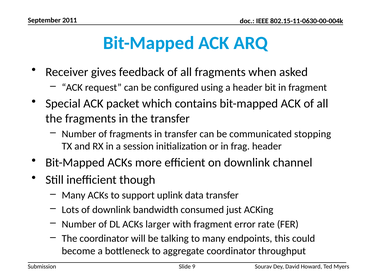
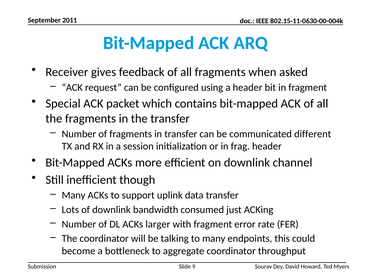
stopping: stopping -> different (313, 134)
